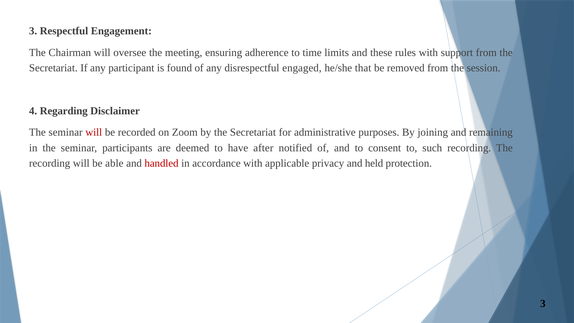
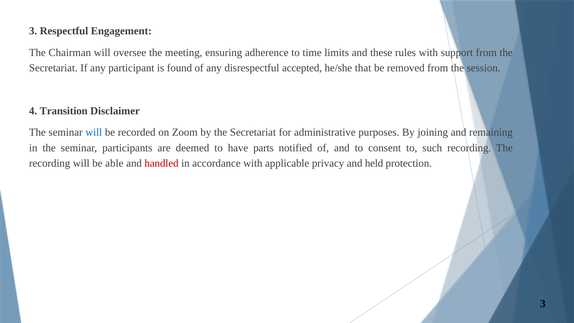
engaged: engaged -> accepted (302, 68)
Regarding: Regarding -> Transition (64, 111)
will colour: red -> blue (94, 132)
after: after -> parts (263, 148)
